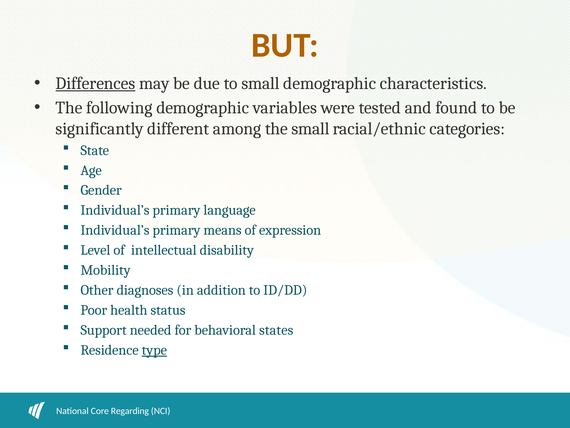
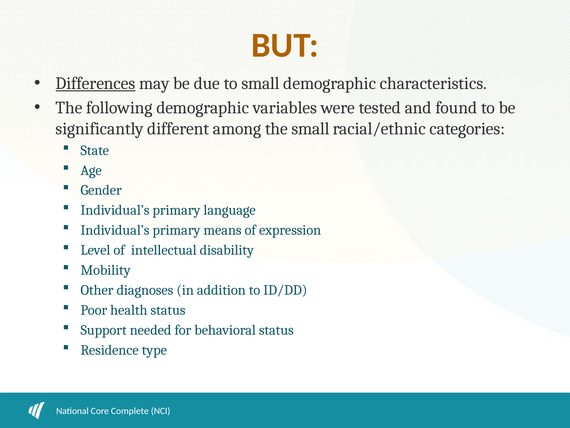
behavioral states: states -> status (276, 330)
type underline: present -> none (154, 350)
Regarding: Regarding -> Complete (130, 410)
